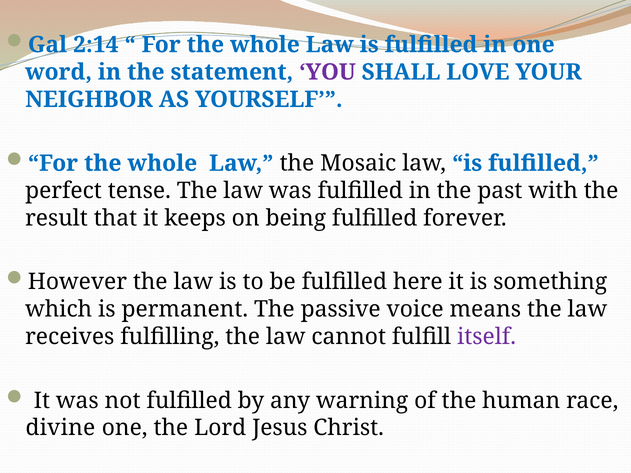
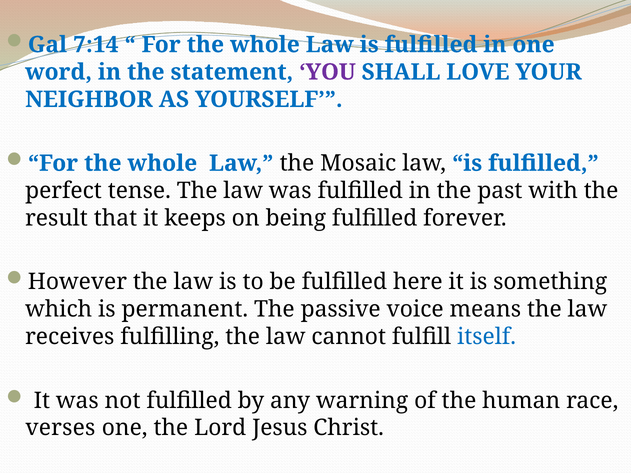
2:14: 2:14 -> 7:14 (96, 45)
itself colour: purple -> blue (486, 337)
divine: divine -> verses (60, 428)
